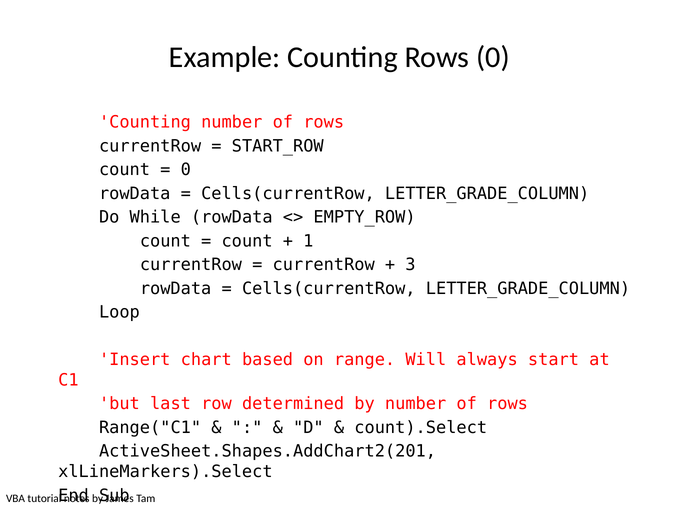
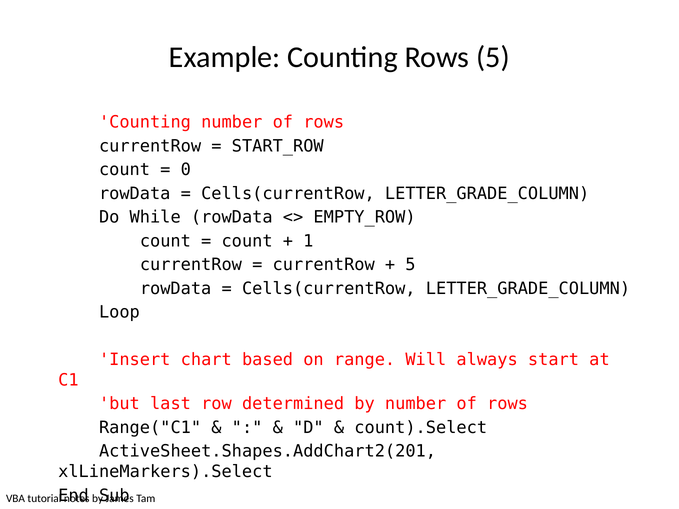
Rows 0: 0 -> 5 (493, 58)
3: 3 -> 5 (410, 265)
